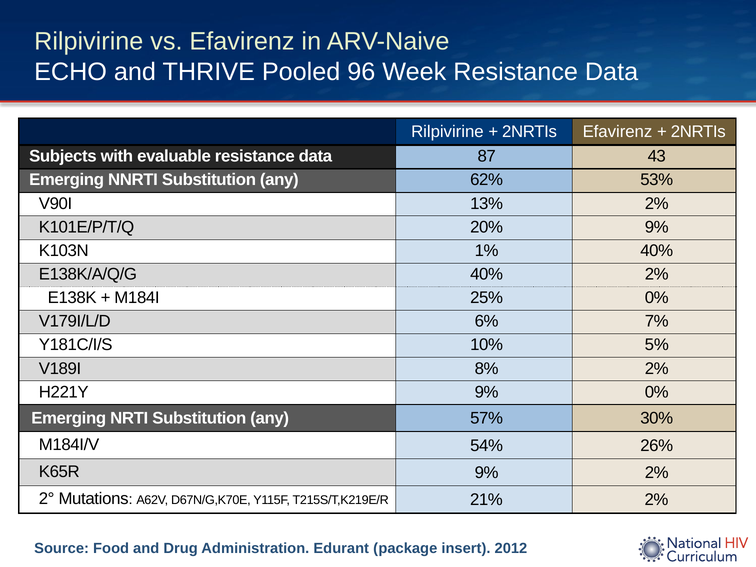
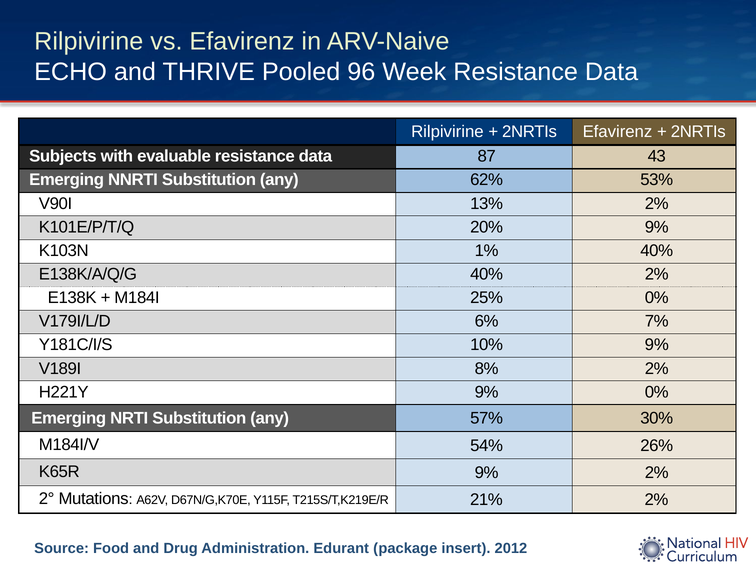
10% 5%: 5% -> 9% (657, 345)
